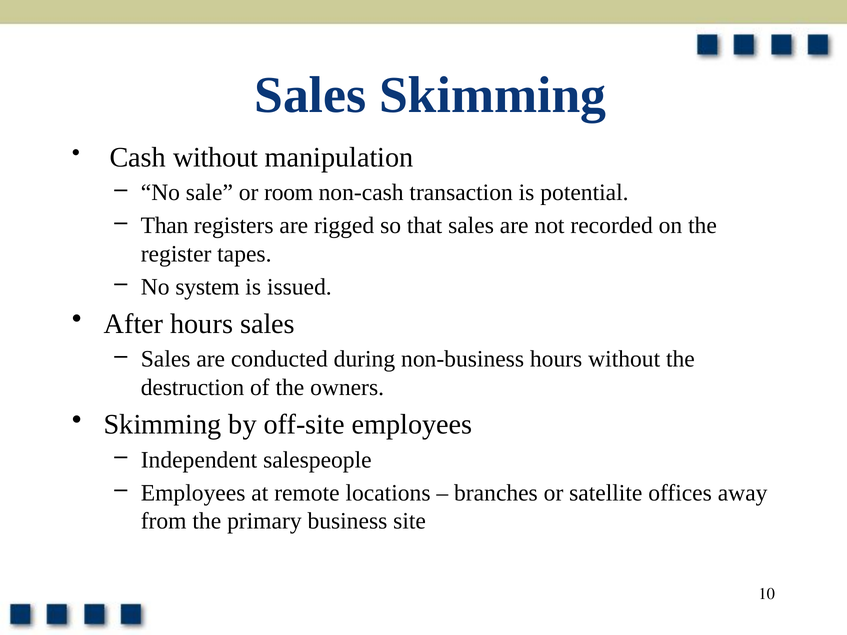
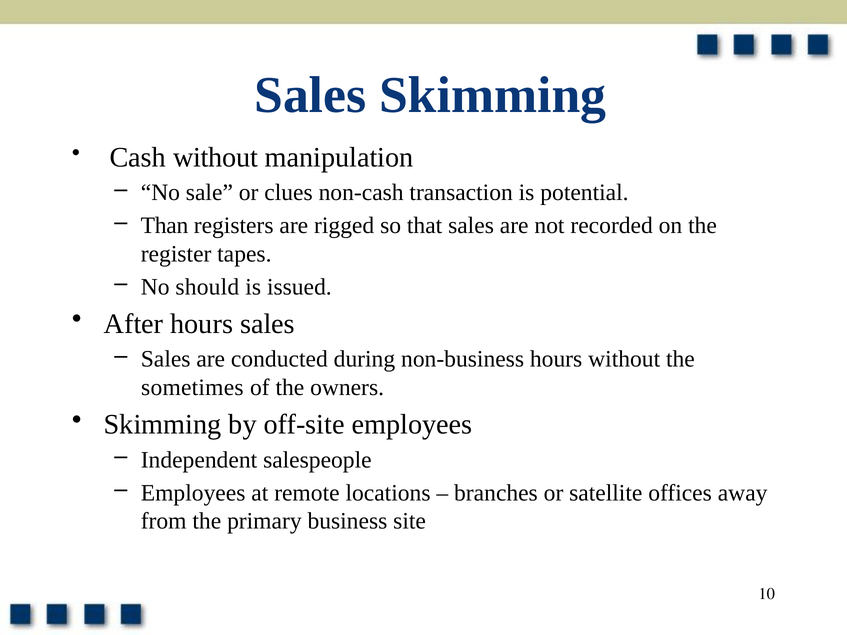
room: room -> clues (289, 193)
system: system -> should (207, 287)
destruction: destruction -> sometimes (192, 388)
